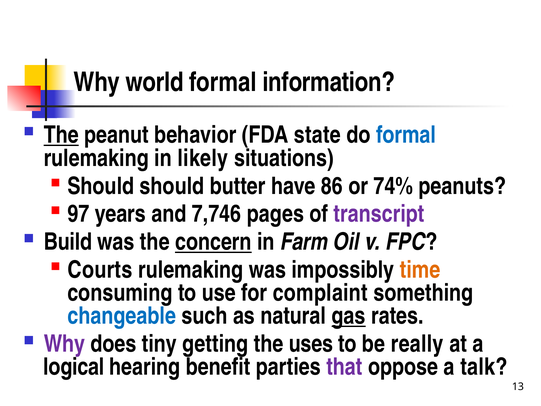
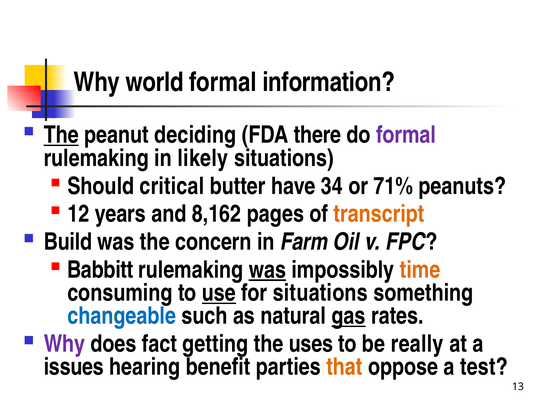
behavior: behavior -> deciding (195, 135)
state: state -> there (318, 135)
formal colour: blue -> purple (406, 135)
Should should: should -> critical (172, 186)
86: 86 -> 34 (332, 186)
74%: 74% -> 71% (393, 186)
97: 97 -> 12 (78, 214)
7,746: 7,746 -> 8,162 (217, 214)
transcript colour: purple -> orange (379, 214)
concern underline: present -> none (213, 242)
Courts: Courts -> Babbitt (100, 270)
was underline: none -> present (267, 270)
use underline: none -> present (219, 293)
for complaint: complaint -> situations (320, 293)
tiny: tiny -> fact (159, 344)
logical: logical -> issues (74, 367)
that colour: purple -> orange (344, 367)
talk: talk -> test (484, 367)
